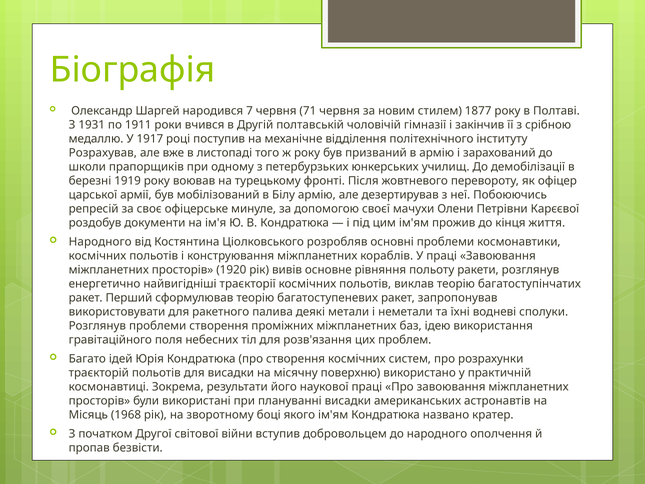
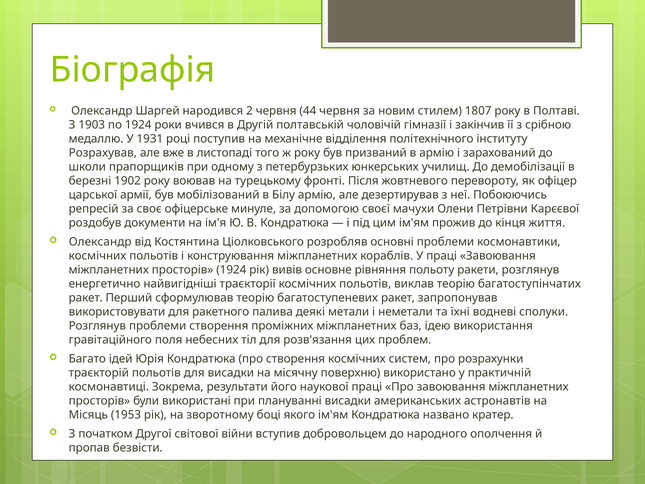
7: 7 -> 2 (249, 111)
71: 71 -> 44 (308, 111)
1877: 1877 -> 1807 (478, 111)
1931: 1931 -> 1903 (92, 125)
по 1911: 1911 -> 1924 (138, 125)
1917: 1917 -> 1931 (150, 139)
1919: 1919 -> 1902 (128, 181)
Народного: Народного -> Олександр (100, 242)
просторів 1920: 1920 -> 1924 (231, 270)
1968: 1968 -> 1953 (126, 415)
